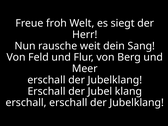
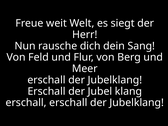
froh: froh -> weit (56, 23)
weit: weit -> dich (90, 46)
